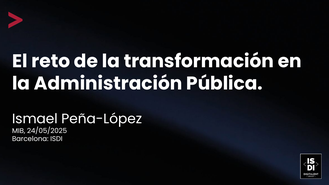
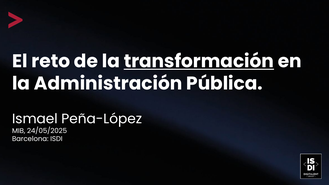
transformación underline: none -> present (199, 61)
